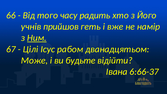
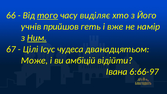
того underline: none -> present (48, 15)
радить: радить -> виділяє (95, 15)
рабом: рабом -> чудеса (70, 49)
будьте: будьте -> амбіцій (81, 60)
6:66-37: 6:66-37 -> 6:66-97 (144, 72)
